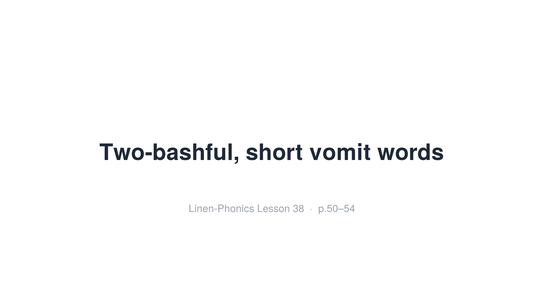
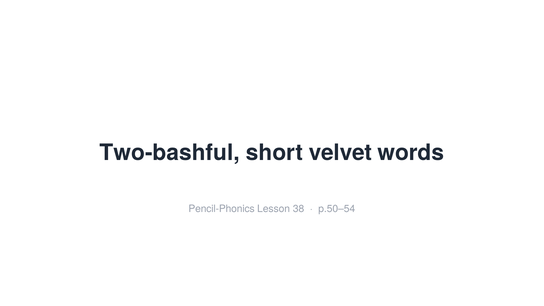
vomit: vomit -> velvet (340, 153)
Linen-Phonics: Linen-Phonics -> Pencil-Phonics (222, 209)
